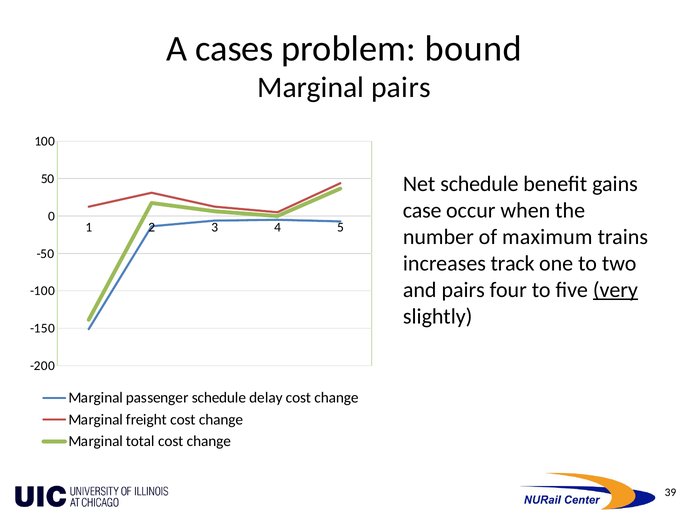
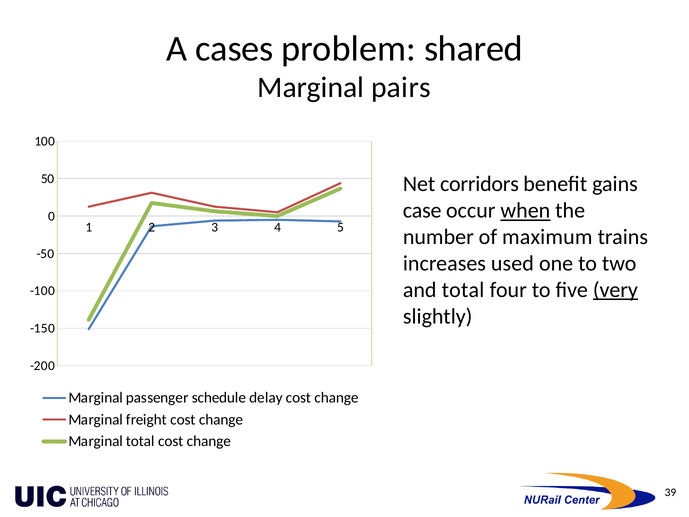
bound: bound -> shared (473, 48)
Net schedule: schedule -> corridors (479, 184)
when underline: none -> present (525, 211)
track: track -> used (512, 263)
and pairs: pairs -> total (463, 290)
